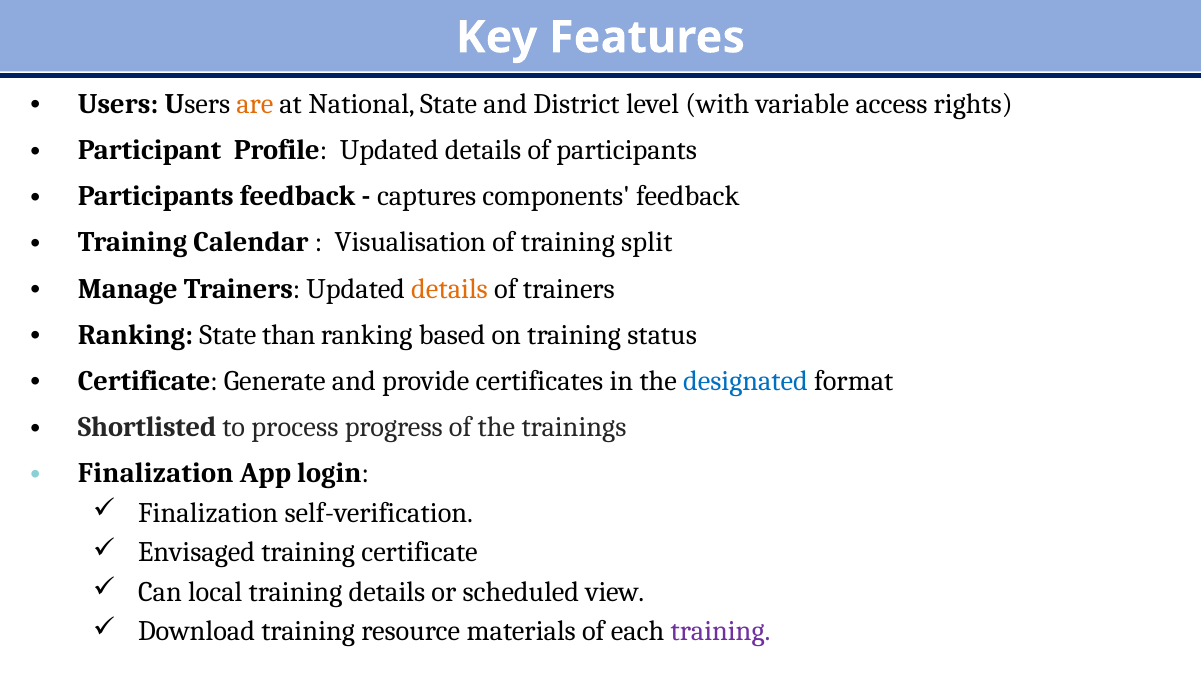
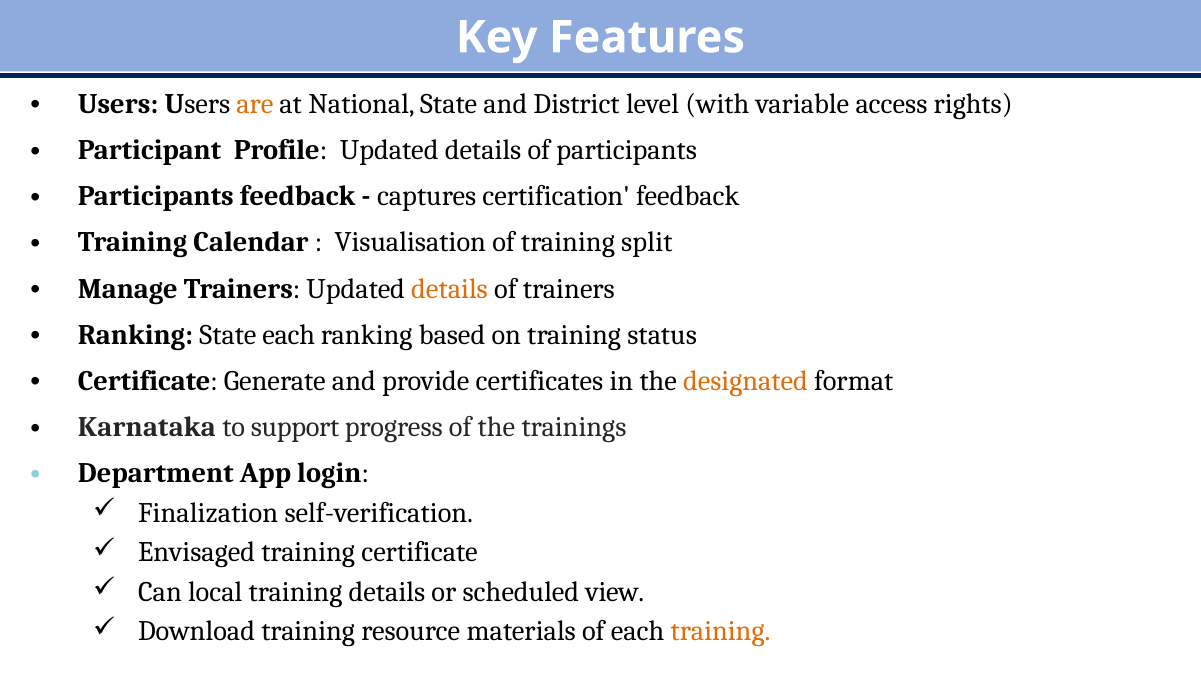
components: components -> certification (556, 196)
State than: than -> each (289, 335)
designated colour: blue -> orange (746, 381)
Shortlisted: Shortlisted -> Karnataka (147, 427)
process: process -> support (295, 427)
Finalization: Finalization -> Department (156, 473)
training colour: purple -> orange (720, 631)
